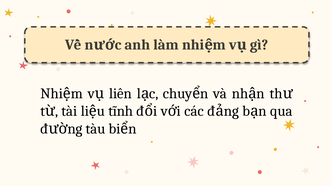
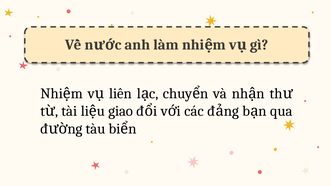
tĩnh: tĩnh -> giao (121, 111)
